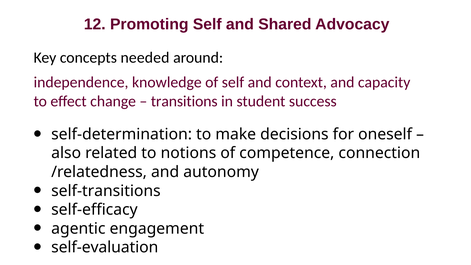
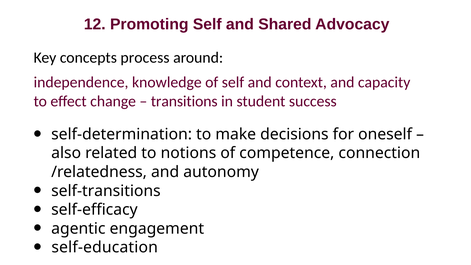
needed: needed -> process (145, 58)
self-evaluation: self-evaluation -> self-education (105, 247)
